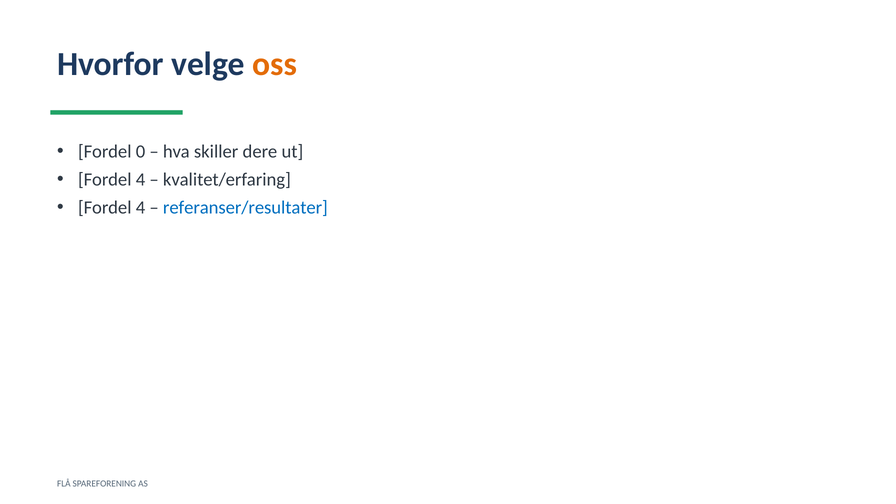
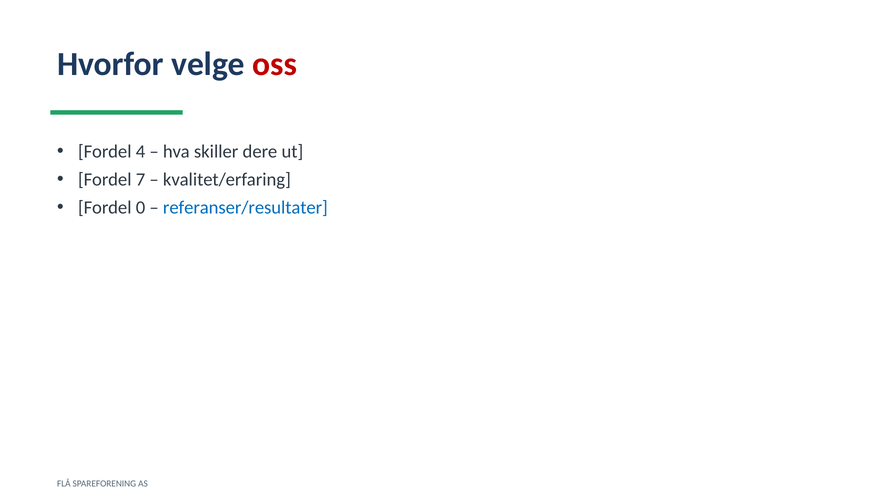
oss colour: orange -> red (275, 64)
0: 0 -> 4 (141, 152)
4: 4 -> 7 (141, 180)
4: 4 -> 0 (141, 208)
